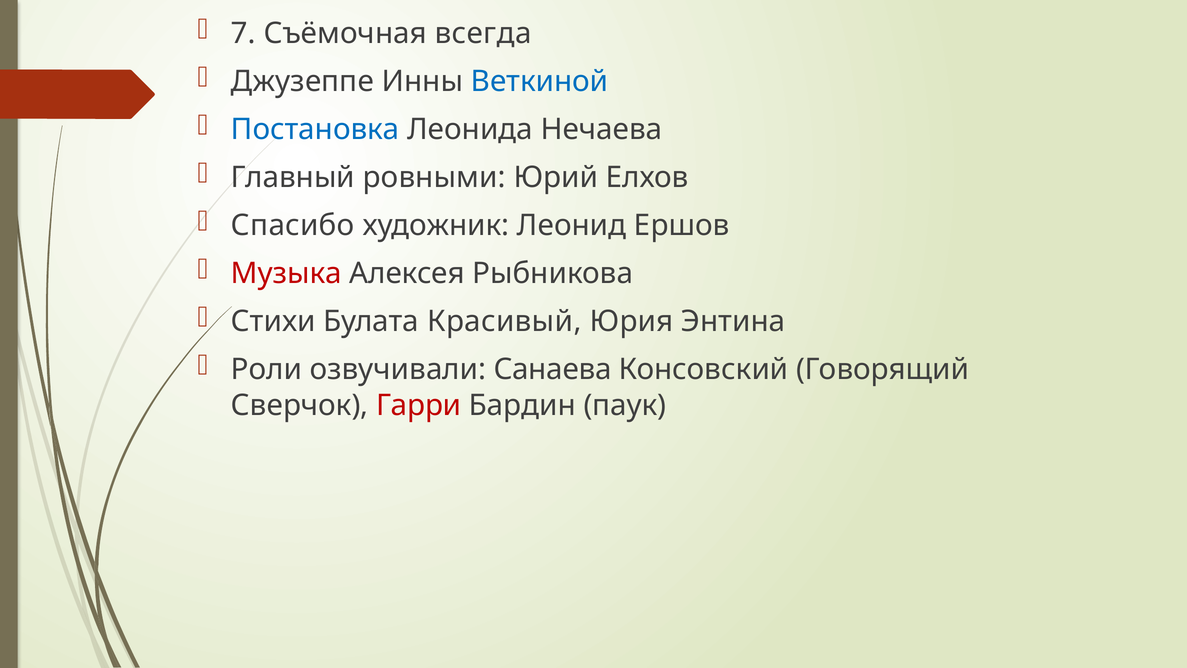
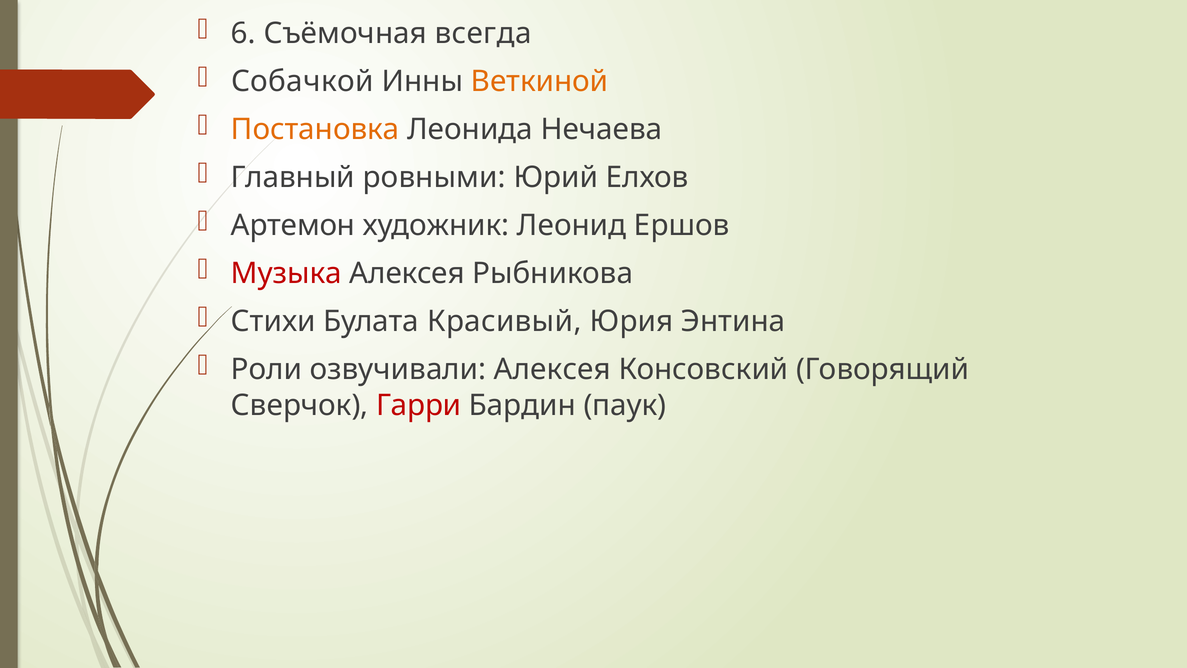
7: 7 -> 6 (243, 34)
Джузеппе: Джузеппе -> Собачкой (302, 82)
Веткиной colour: blue -> orange (540, 82)
Постановка colour: blue -> orange (315, 130)
Спасибо: Спасибо -> Артемон (293, 226)
озвучивали Санаева: Санаева -> Алексея (552, 370)
